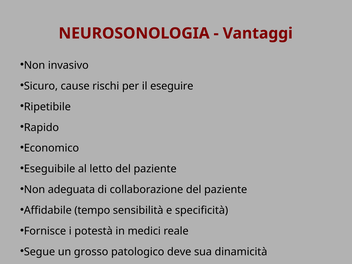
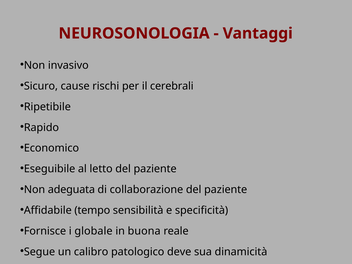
eseguire: eseguire -> cerebrali (172, 86)
potestà: potestà -> globale (94, 231)
medici: medici -> buona (144, 231)
grosso: grosso -> calibro (91, 252)
